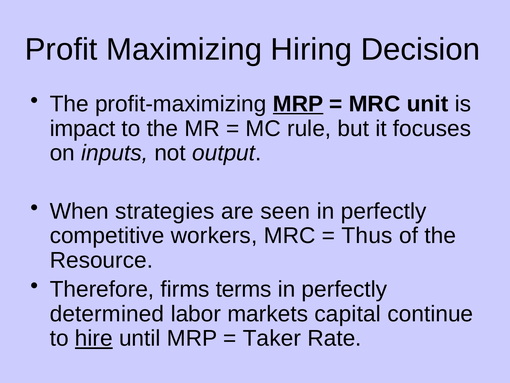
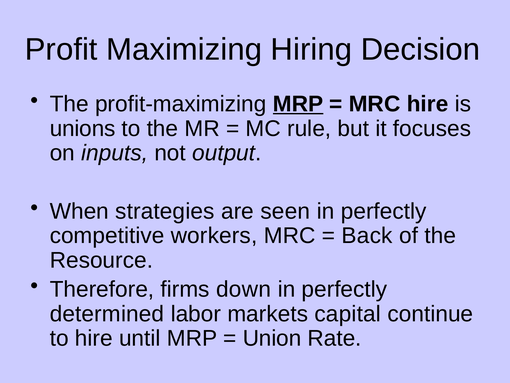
MRC unit: unit -> hire (428, 104)
impact: impact -> unions (83, 128)
Thus: Thus -> Back (367, 235)
terms: terms -> down (244, 289)
hire underline: present -> none (94, 338)
Taker: Taker -> Union (272, 338)
